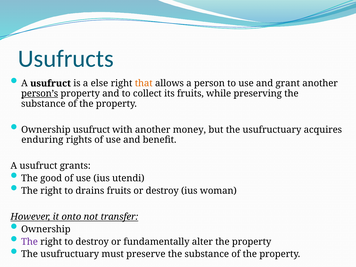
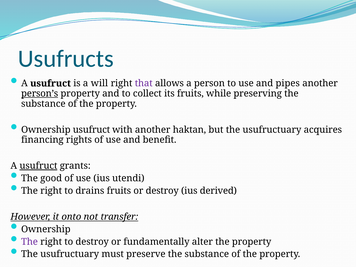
else: else -> will (99, 83)
that colour: orange -> purple (144, 83)
grant: grant -> pipes (288, 83)
money: money -> haktan (189, 130)
enduring: enduring -> financing (42, 140)
usufruct underline: none -> present (38, 166)
woman: woman -> derived (218, 191)
